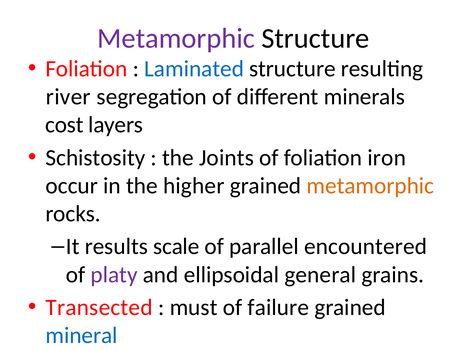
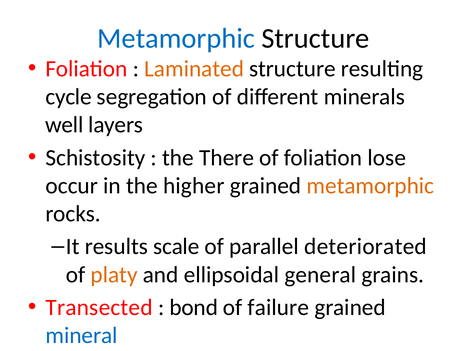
Metamorphic colour: purple -> blue (176, 38)
Laminated colour: blue -> orange (194, 69)
river: river -> cycle (69, 97)
cost: cost -> well (64, 125)
Joints: Joints -> There (227, 157)
iron: iron -> lose (387, 157)
encountered: encountered -> deteriorated (366, 246)
platy colour: purple -> orange (114, 274)
must: must -> bond (194, 307)
